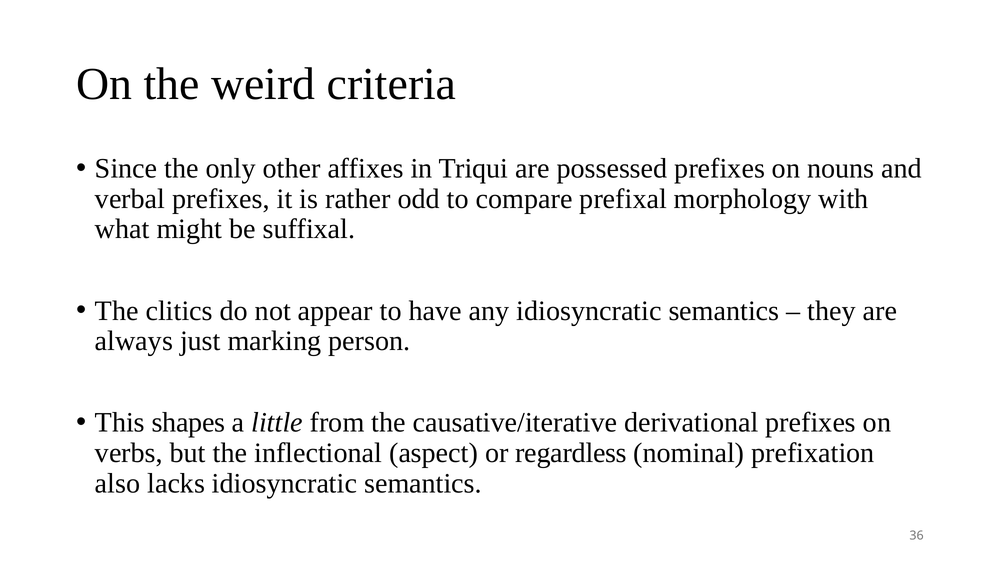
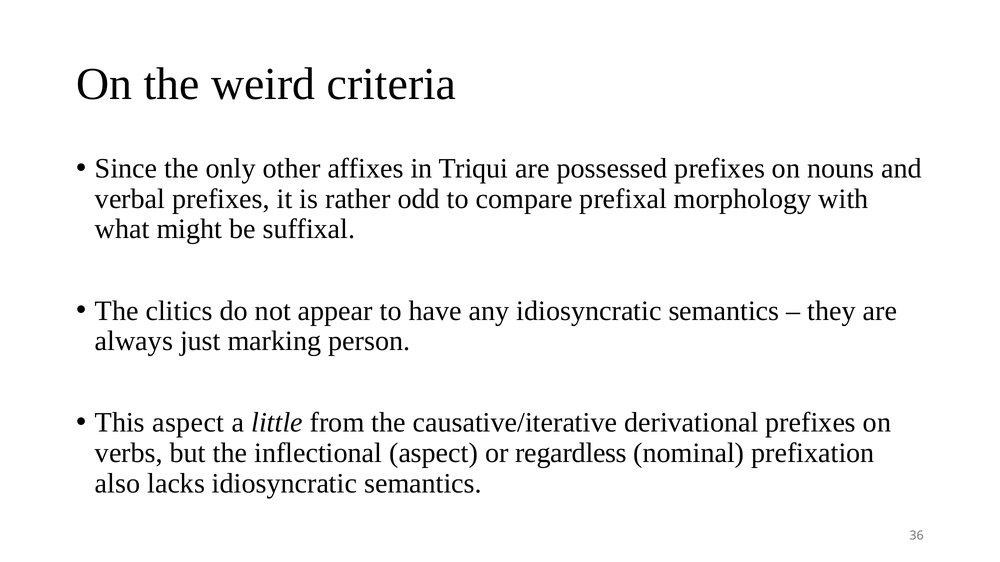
This shapes: shapes -> aspect (188, 423)
